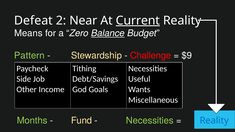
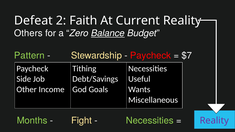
Near: Near -> Faith (83, 21)
Current underline: present -> none (138, 21)
Means: Means -> Others (28, 33)
Challenge: Challenge -> Paycheck (151, 56)
$9: $9 -> $7 (187, 56)
Fund: Fund -> Fight (81, 121)
Reality colour: blue -> purple (214, 121)
